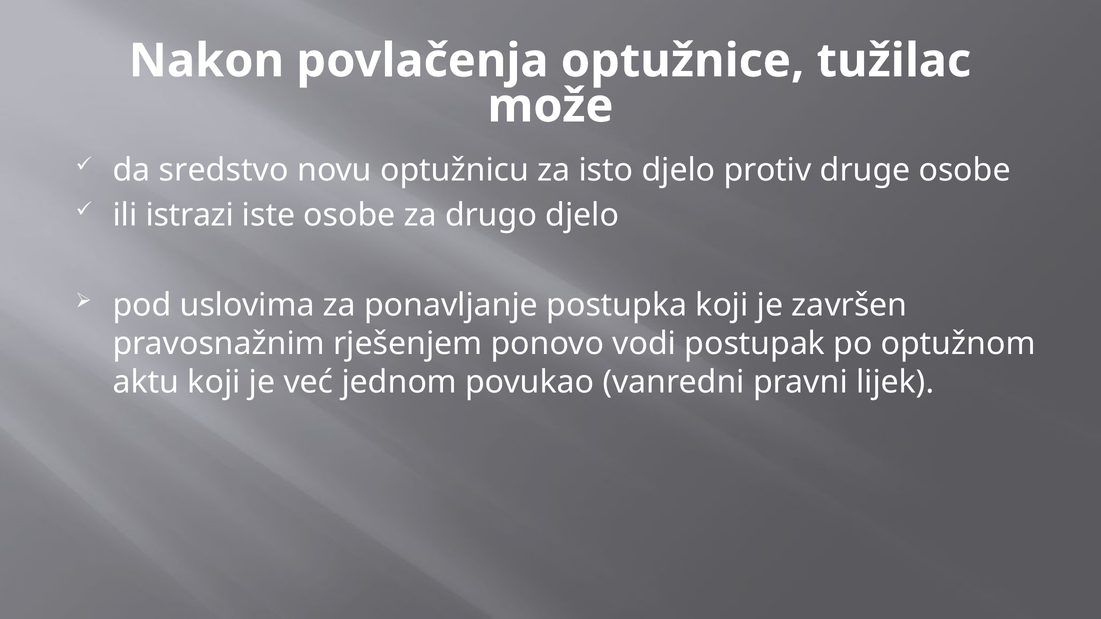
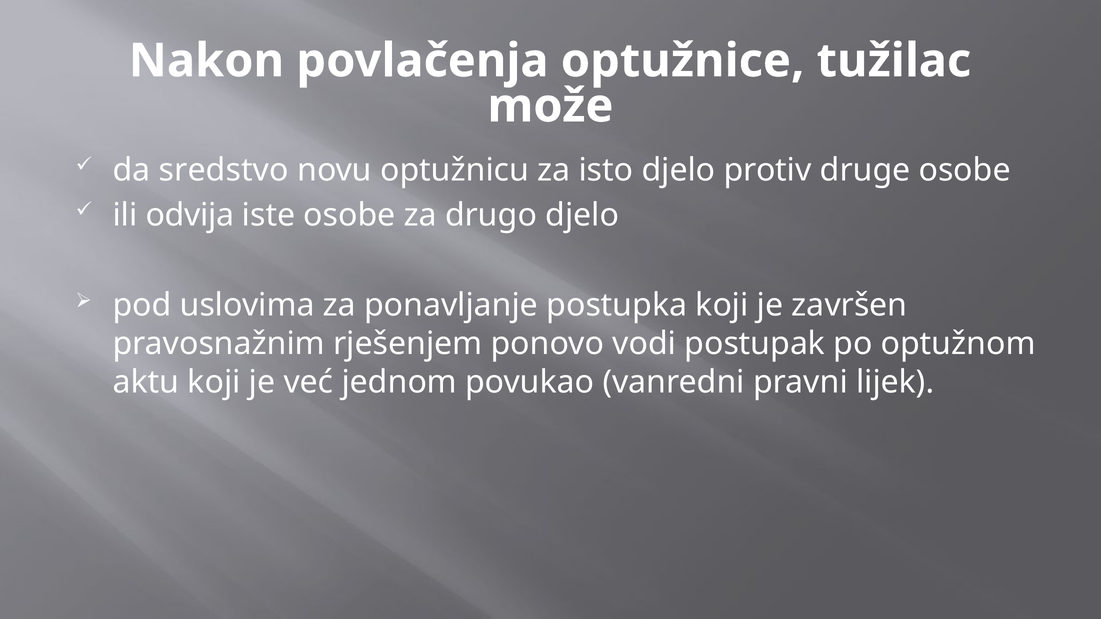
istrazi: istrazi -> odvija (190, 215)
